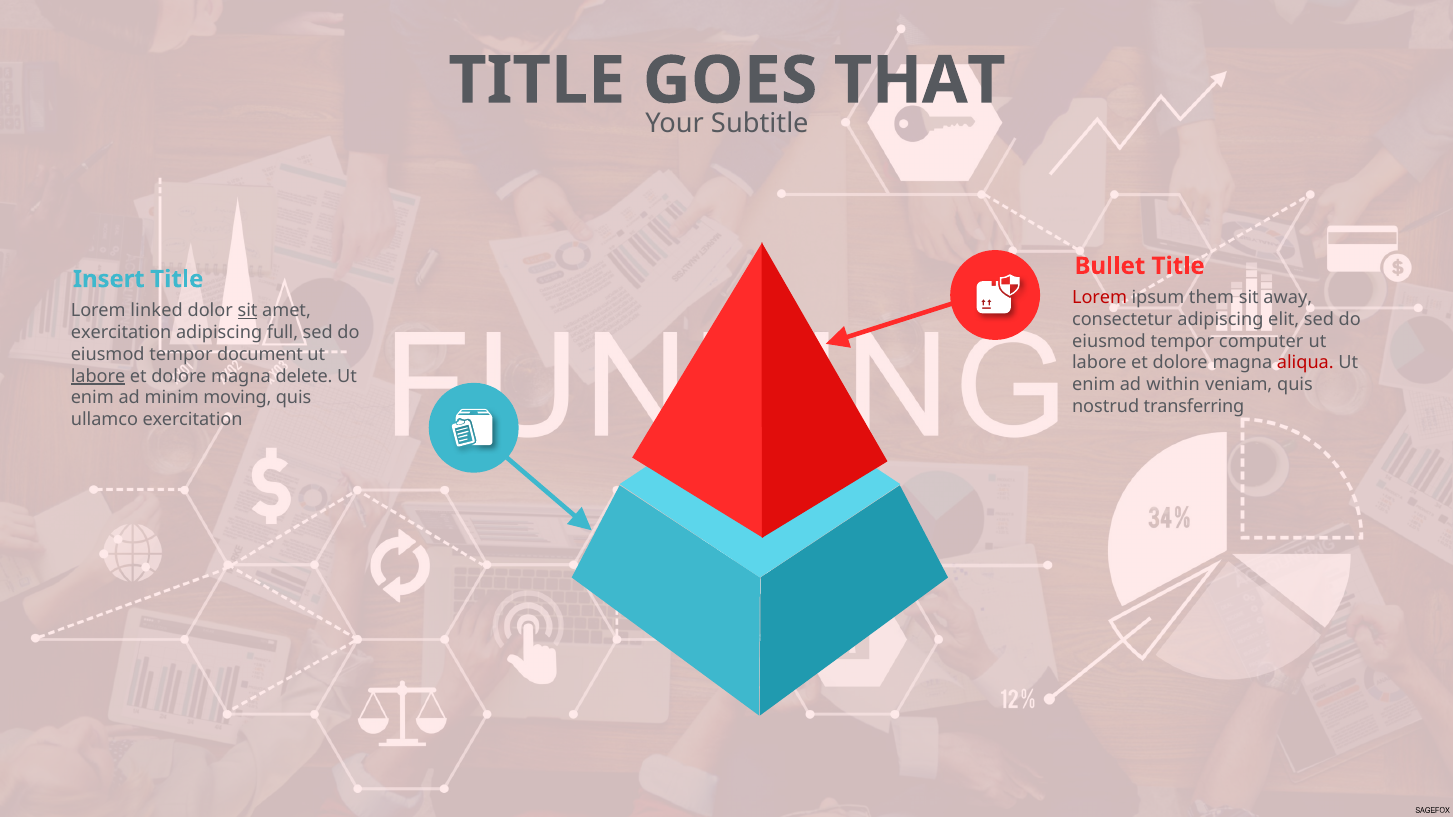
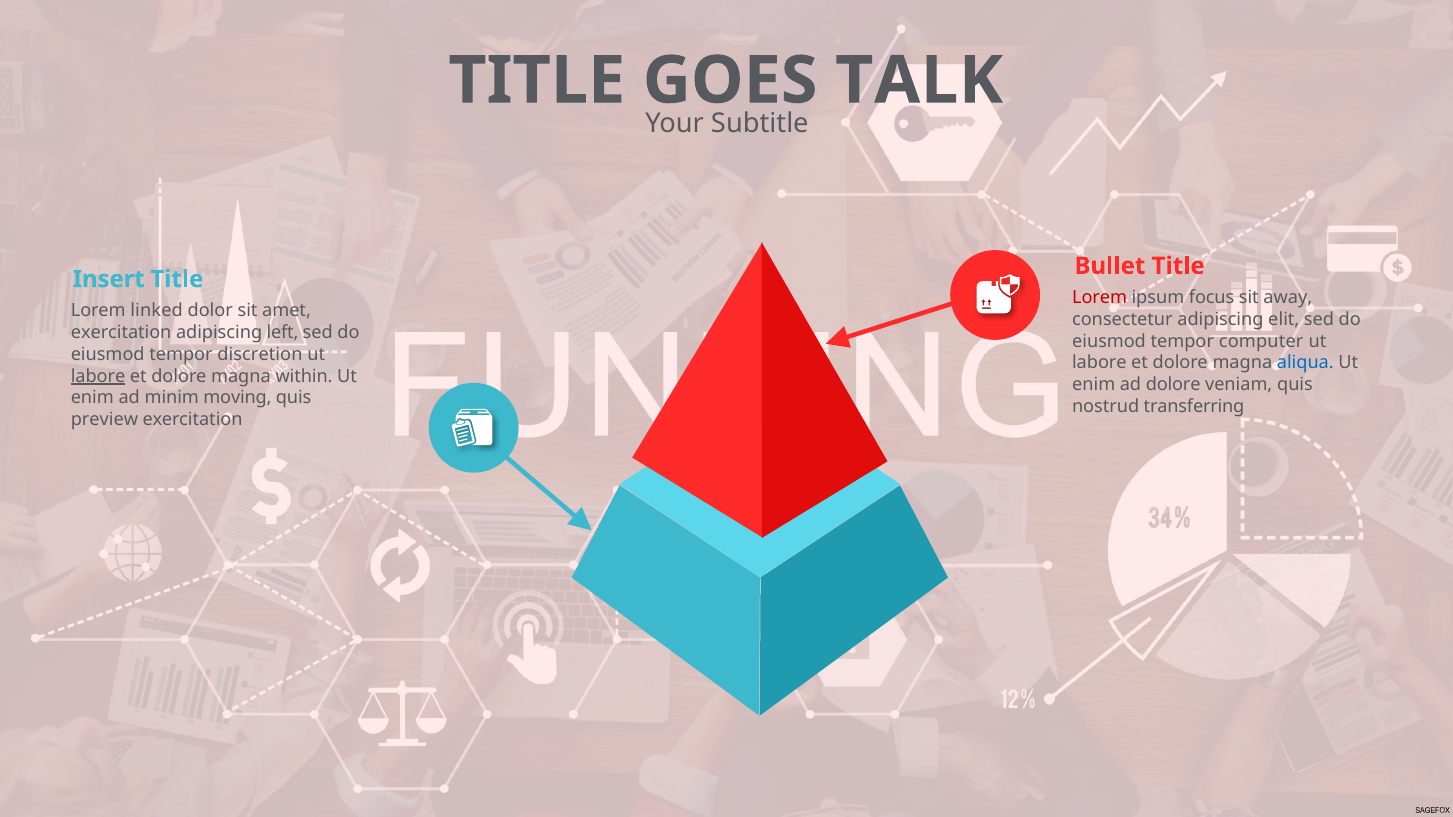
THAT: THAT -> TALK (919, 81)
them: them -> focus (1212, 298)
sit underline: present -> none (248, 311)
full: full -> left (283, 333)
document: document -> discretion (260, 355)
aliqua colour: red -> blue (1305, 363)
delete: delete -> within (304, 376)
ad within: within -> dolore (1173, 385)
ullamco: ullamco -> preview (104, 420)
